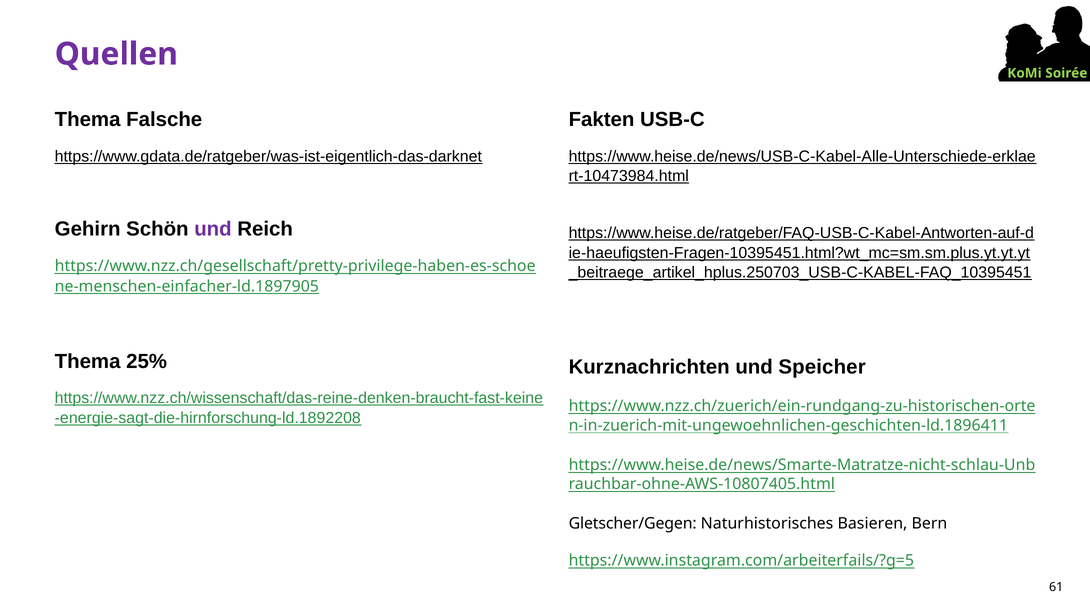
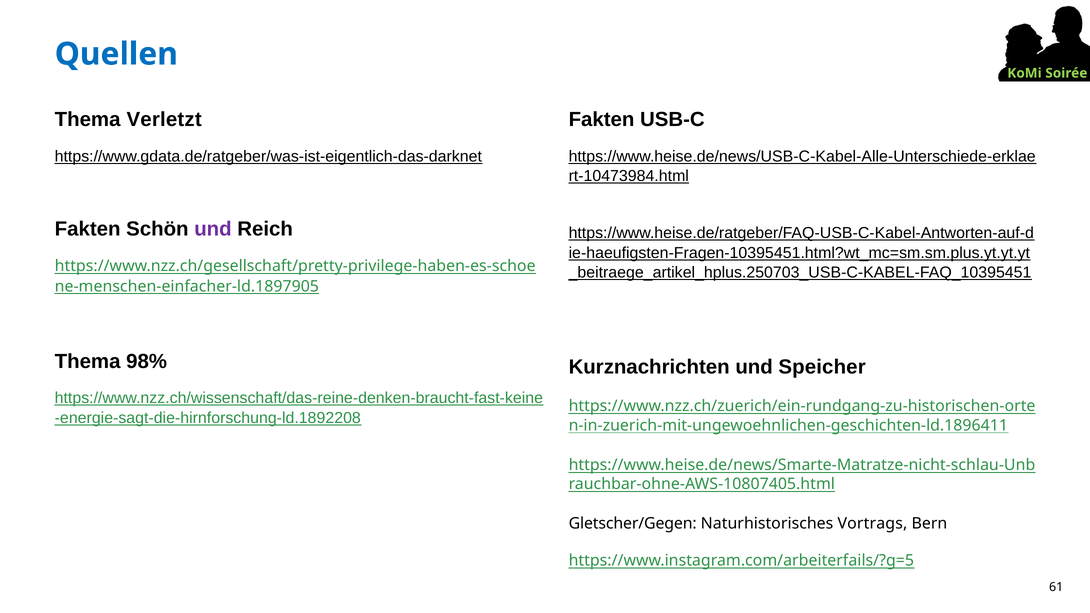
Quellen colour: purple -> blue (116, 54)
Falsche: Falsche -> Verletzt (164, 120)
Gehirn: Gehirn -> Fakten (88, 229)
25%: 25% -> 98% (147, 362)
Basieren: Basieren -> Vortrags (872, 523)
